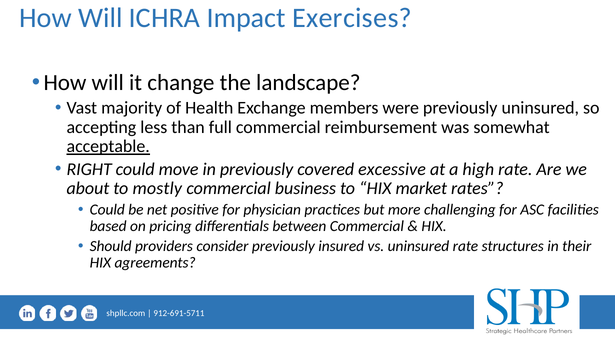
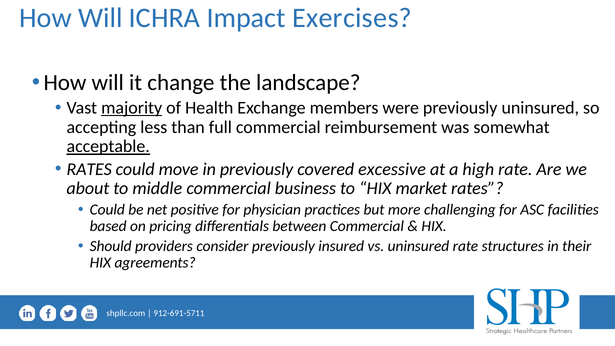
majority underline: none -> present (132, 108)
RIGHT: RIGHT -> RATES (89, 169)
mostly: mostly -> middle (157, 188)
